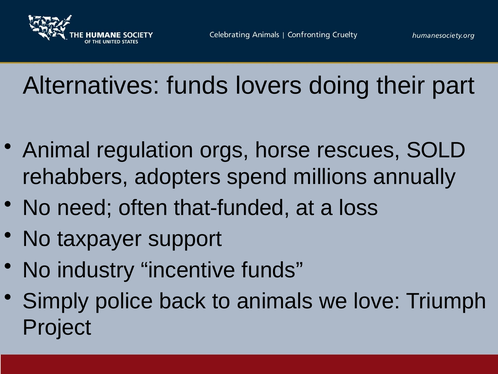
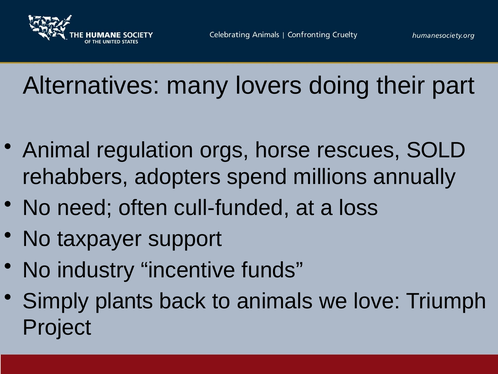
Alternatives funds: funds -> many (197, 86)
that-funded: that-funded -> cull-funded (232, 208)
police: police -> plants (124, 301)
